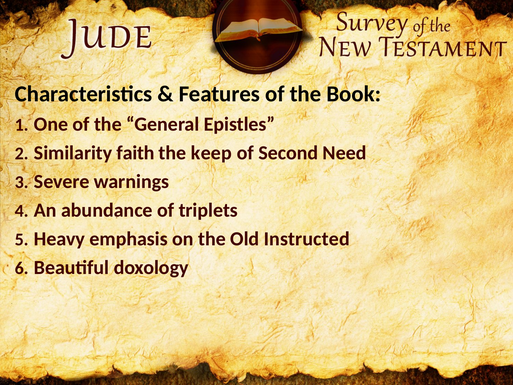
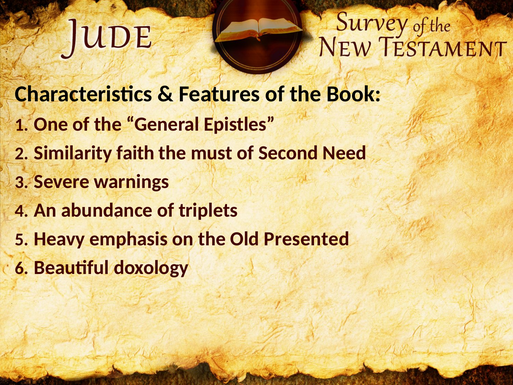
keep: keep -> must (212, 153)
Instructed: Instructed -> Presented (307, 239)
